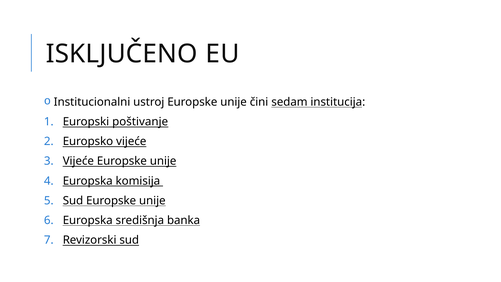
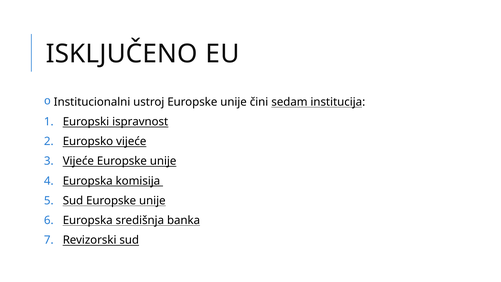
poštivanje: poštivanje -> ispravnost (140, 122)
